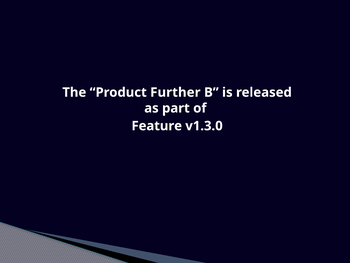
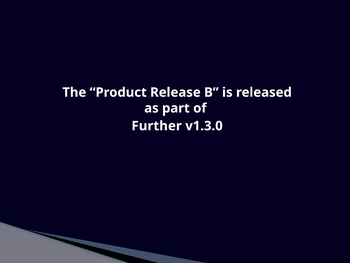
Further: Further -> Release (175, 92)
Feature: Feature -> Further (157, 126)
